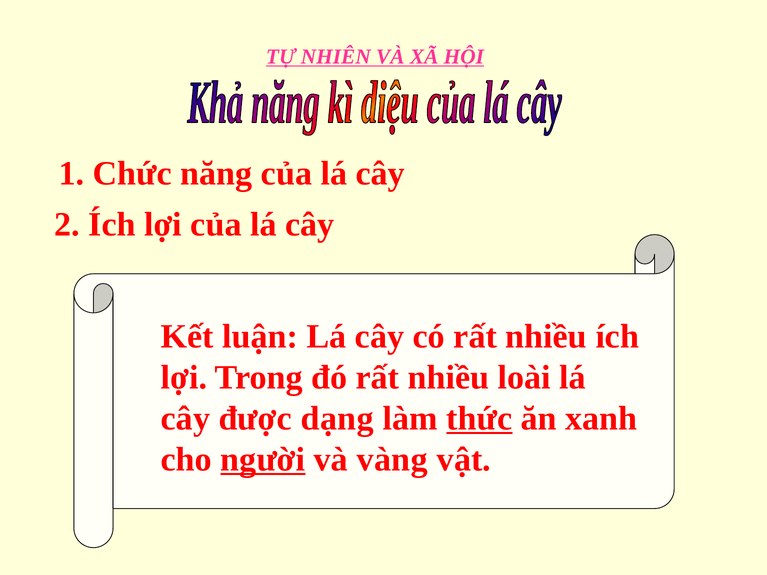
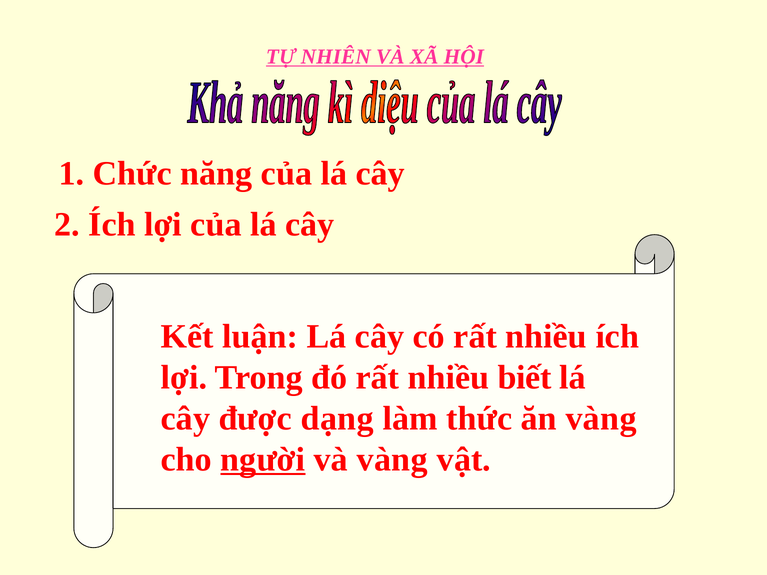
loài: loài -> biết (525, 378)
thức underline: present -> none (479, 419)
ăn xanh: xanh -> vàng (601, 419)
